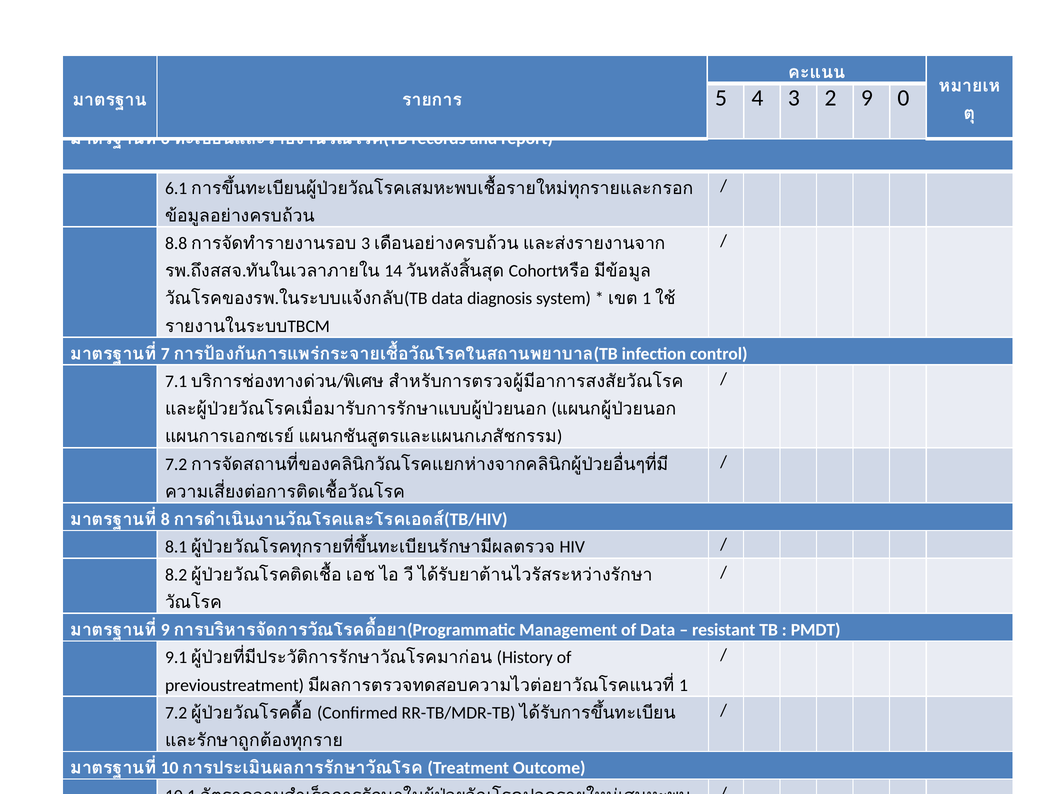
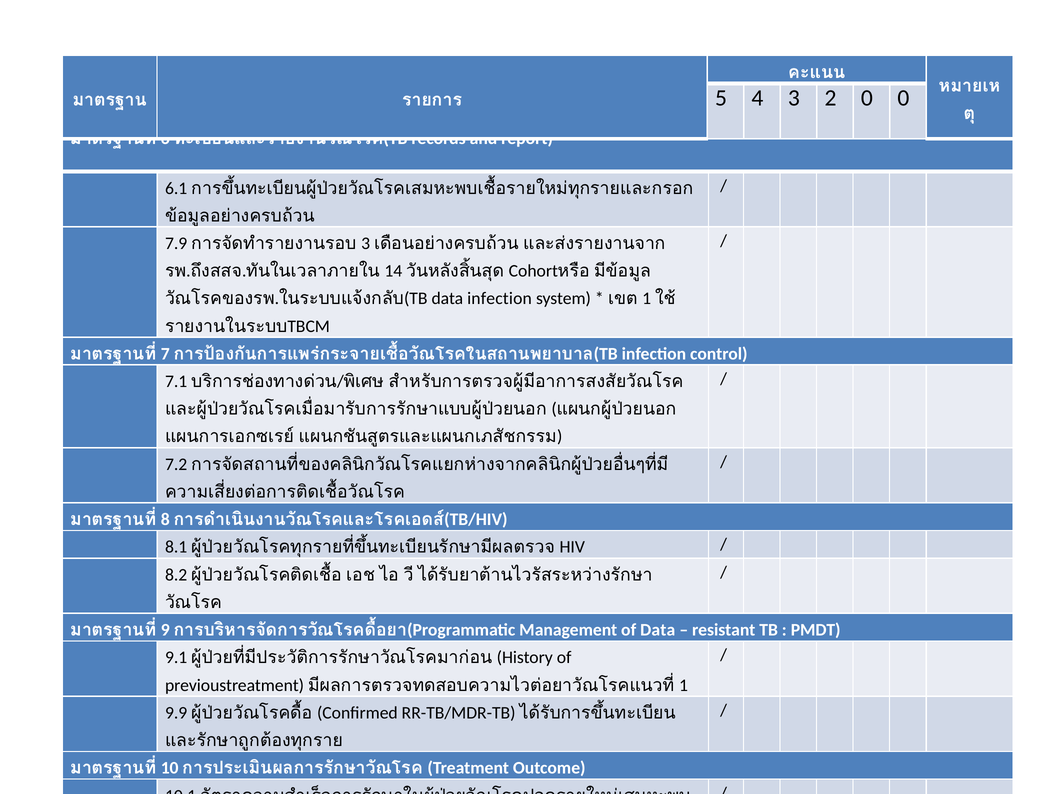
2 9: 9 -> 0 (867, 98)
8.8: 8.8 -> 7.9 (176, 244)
data diagnosis: diagnosis -> infection (499, 299)
7.2: 7.2 -> 9.9 (176, 713)
